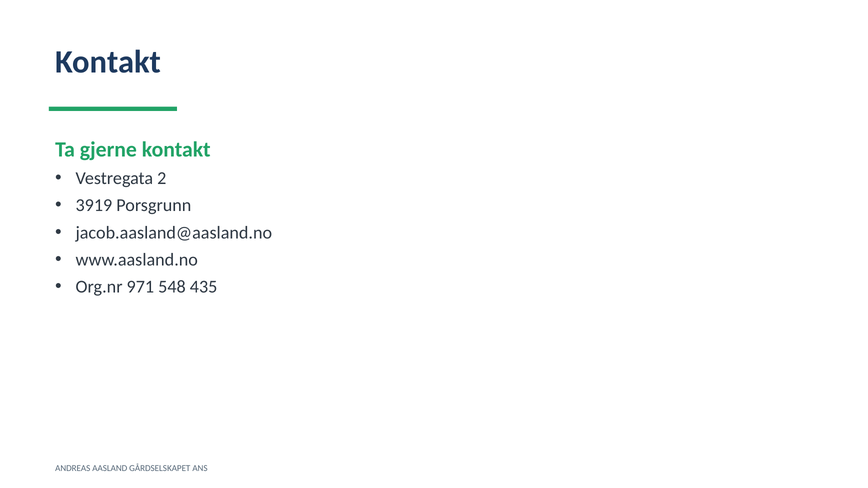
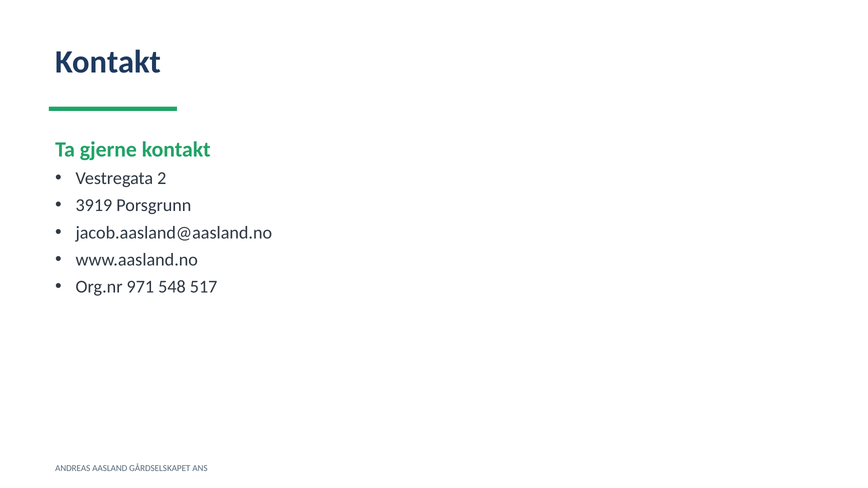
435: 435 -> 517 (204, 287)
